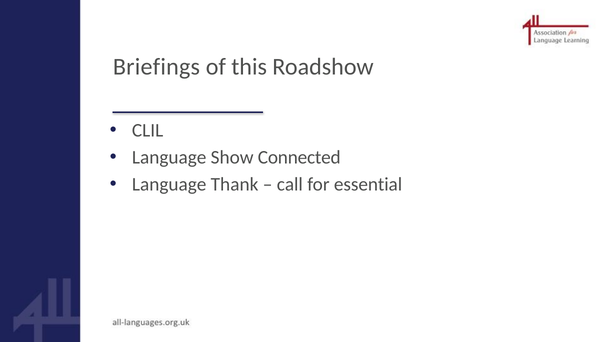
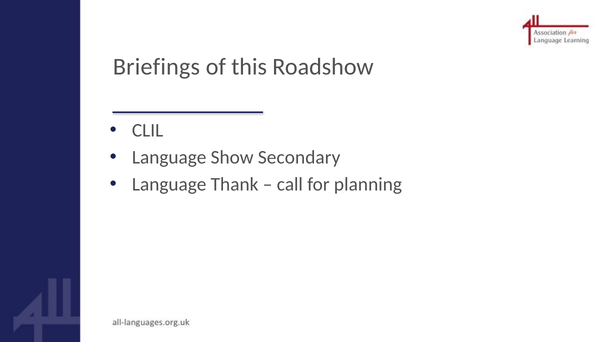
Connected: Connected -> Secondary (299, 158)
essential: essential -> planning (368, 185)
